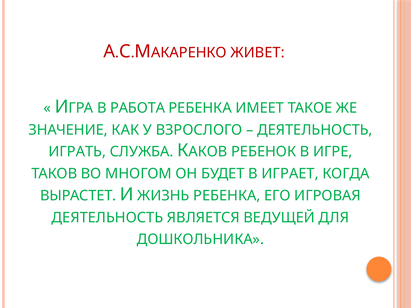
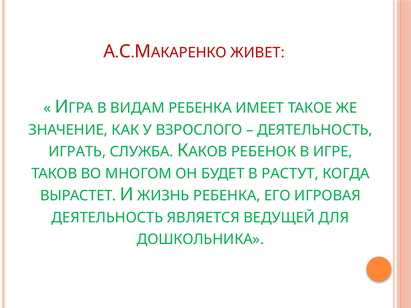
РАБОТА: РАБОТА -> ВИДАМ (137, 108)
ИГРАЕТ: ИГРАЕТ -> РАСТУТ (290, 174)
